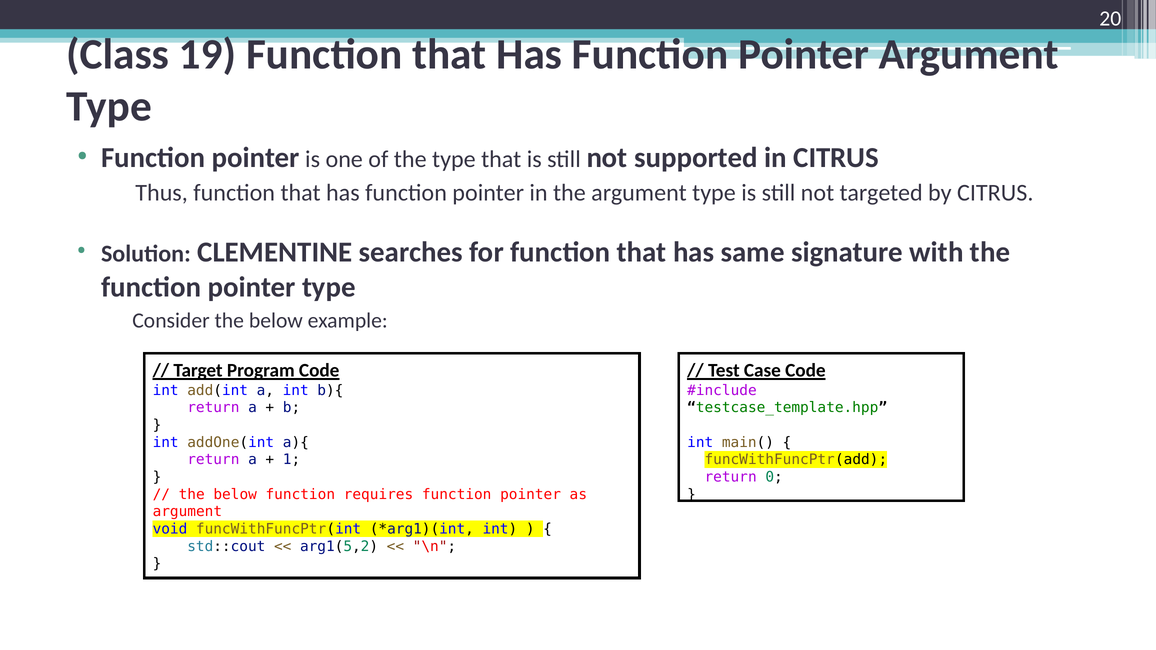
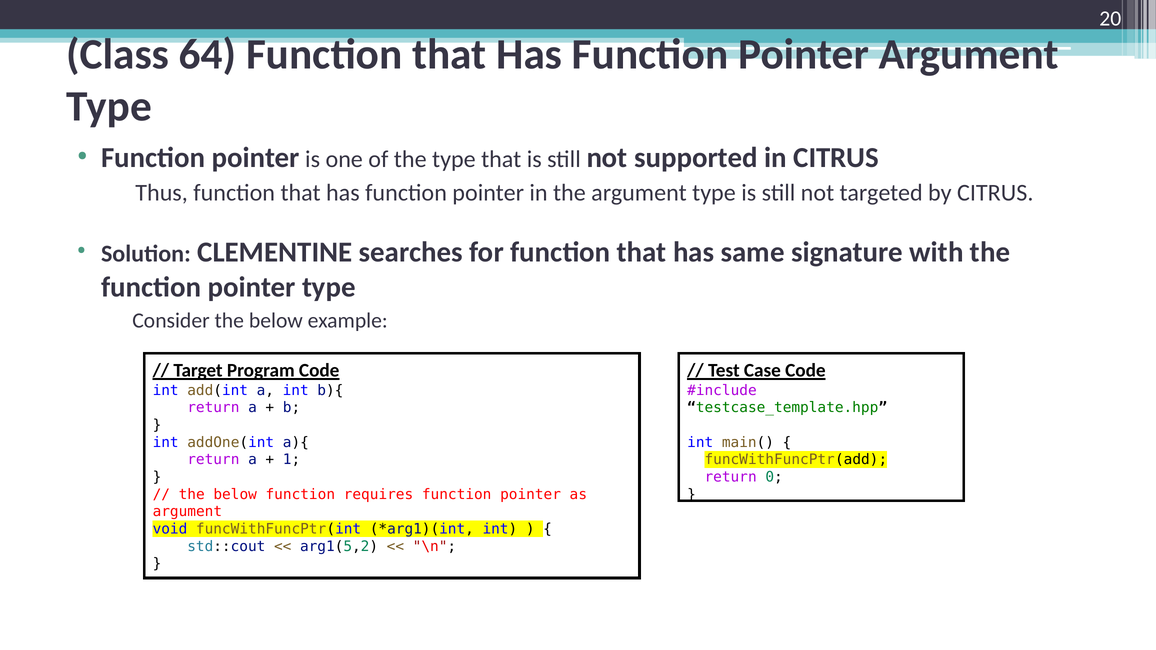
19: 19 -> 64 (208, 54)
